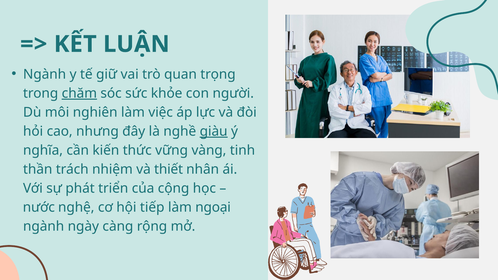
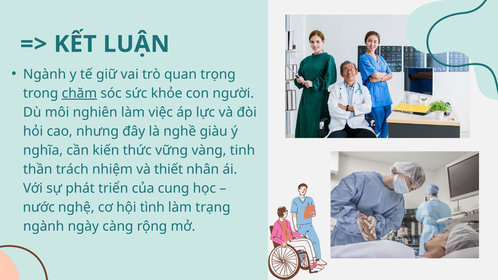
giàu underline: present -> none (214, 131)
cộng: cộng -> cung (174, 188)
tiếp: tiếp -> tình (152, 207)
ngoại: ngoại -> trạng (213, 207)
